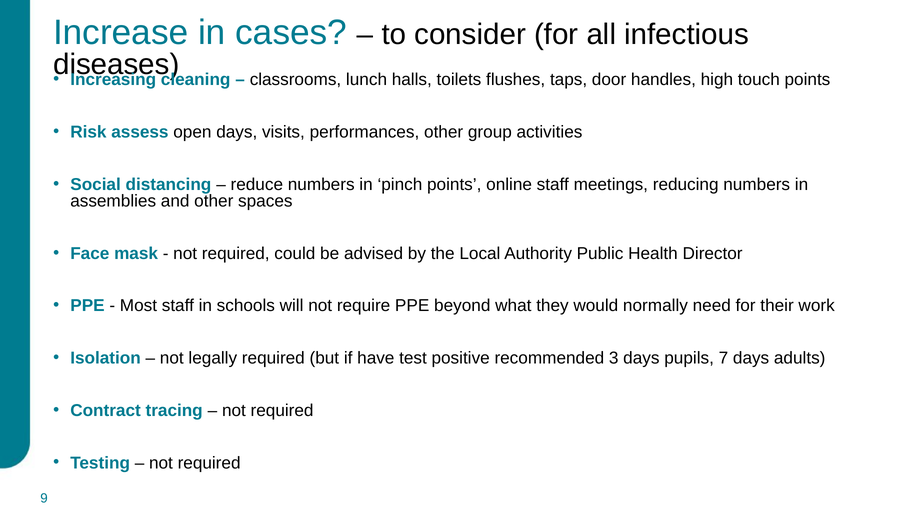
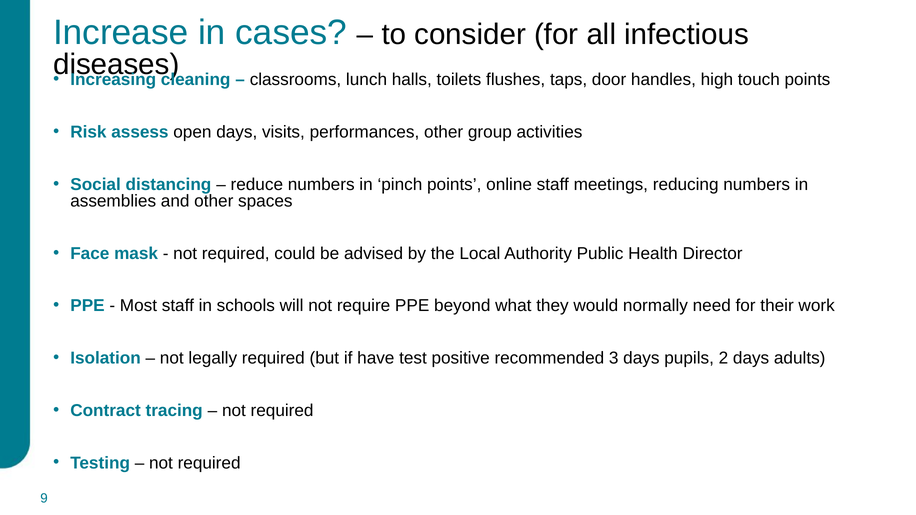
7: 7 -> 2 (723, 358)
